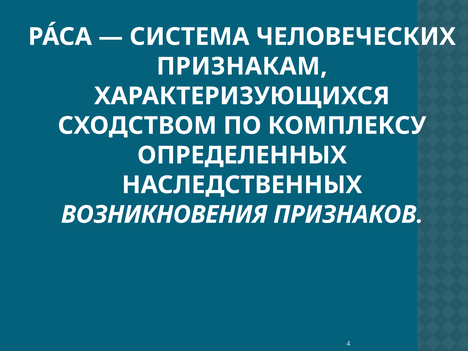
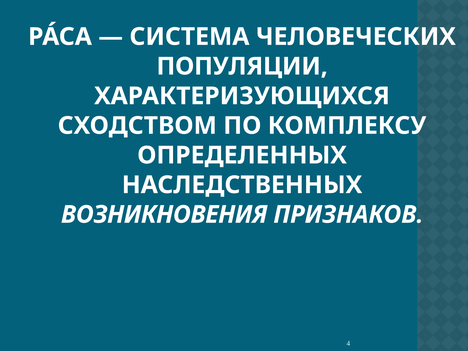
ПРИЗНАКАМ: ПРИЗНАКАМ -> ПОПУЛЯЦИИ (242, 66)
